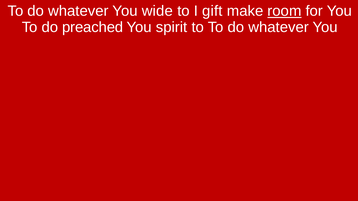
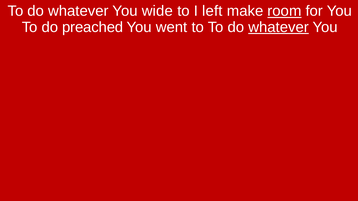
gift: gift -> left (212, 11)
spirit: spirit -> went (172, 27)
whatever underline: none -> present (279, 27)
